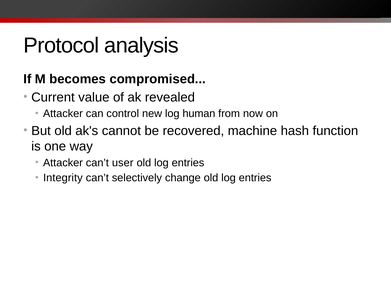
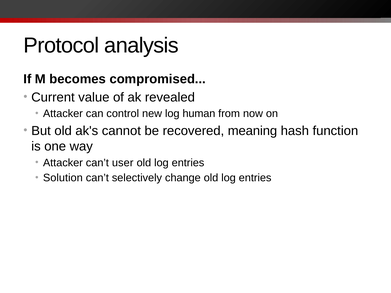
machine: machine -> meaning (252, 131)
Integrity: Integrity -> Solution (63, 178)
